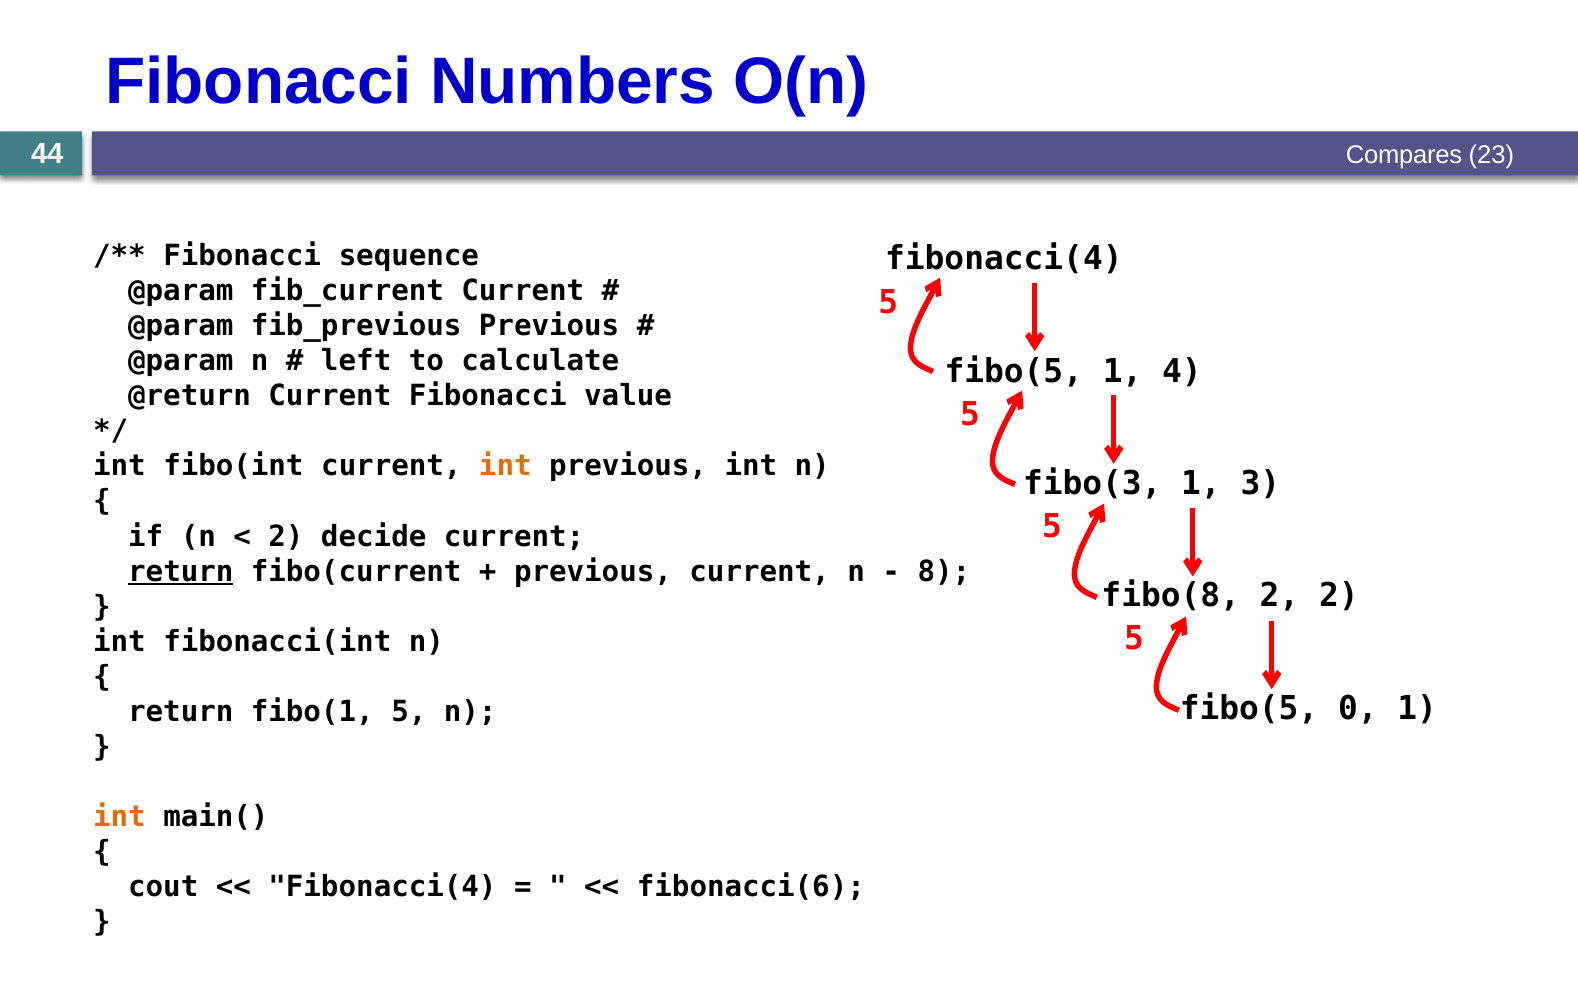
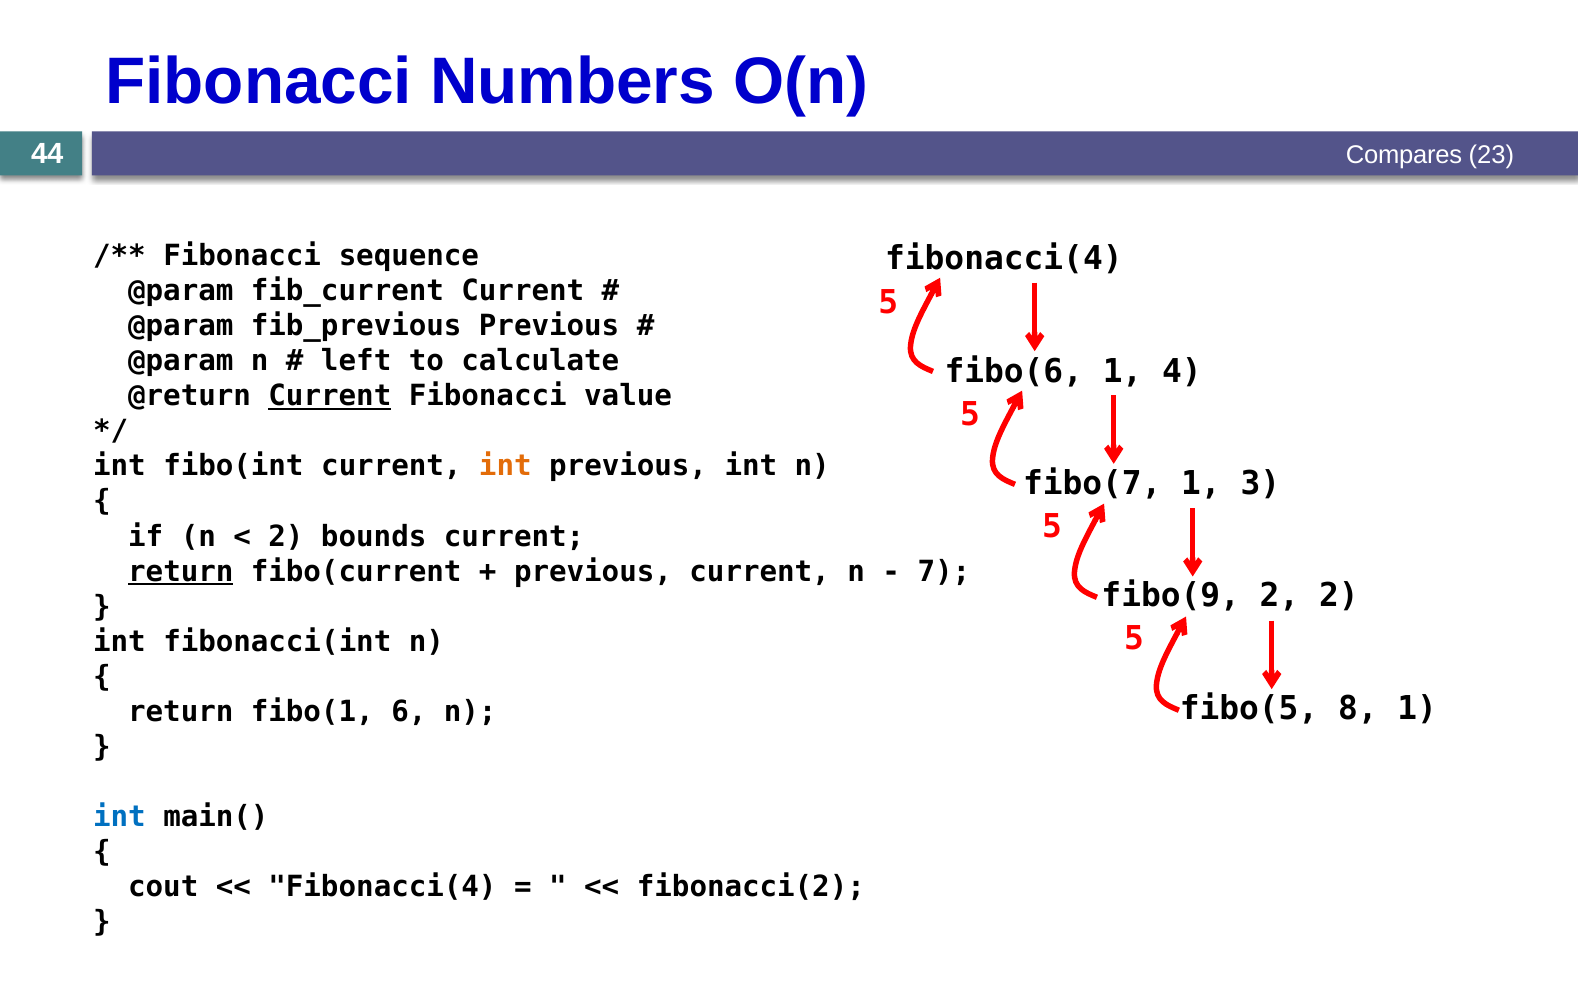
fibo(5: fibo(5 -> fibo(6 (1014, 371)
Current underline: none -> present (330, 396)
fibo(3: fibo(3 -> fibo(7 (1092, 484)
decide: decide -> bounds (374, 537)
8: 8 -> 7 (944, 572)
fibo(8: fibo(8 -> fibo(9 (1171, 596)
0: 0 -> 8 (1358, 708)
fibo(1 5: 5 -> 6 (409, 712)
int colour: orange -> blue (119, 817)
fibonacci(6: fibonacci(6 -> fibonacci(2 (751, 887)
